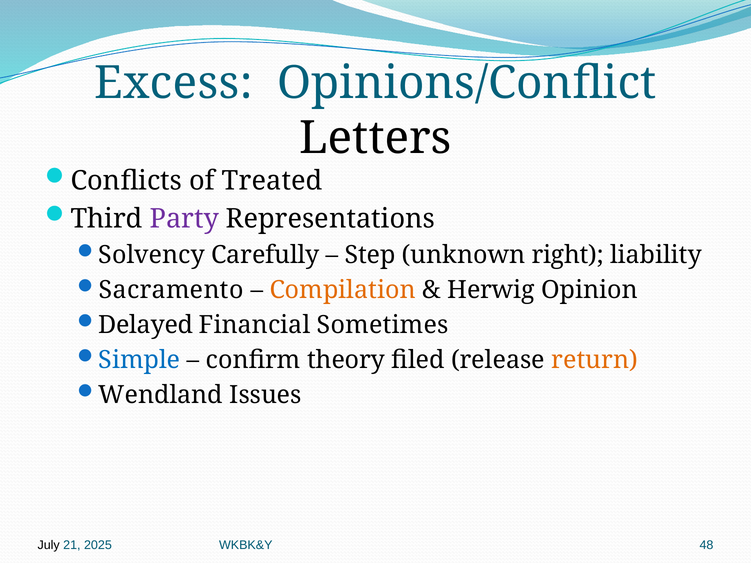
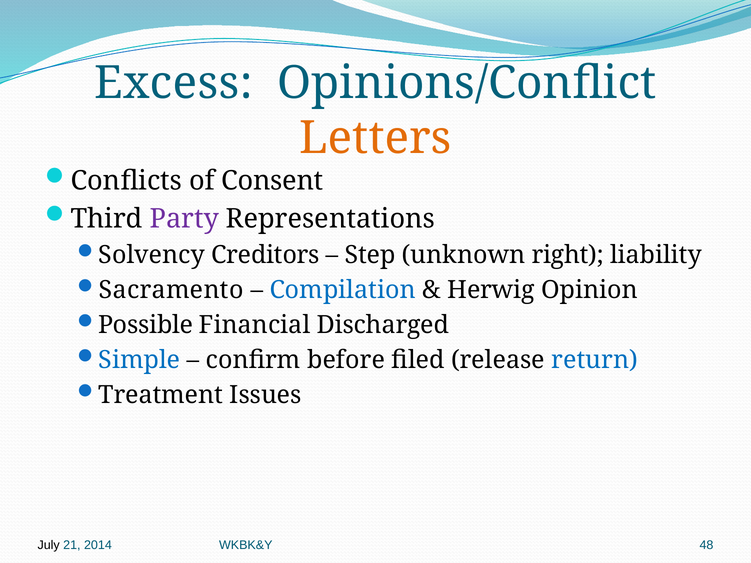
Letters colour: black -> orange (375, 138)
Treated: Treated -> Consent (272, 181)
Carefully: Carefully -> Creditors (265, 255)
Compilation colour: orange -> blue (343, 290)
Delayed: Delayed -> Possible (146, 325)
Sometimes: Sometimes -> Discharged (383, 325)
theory: theory -> before (346, 360)
return colour: orange -> blue (595, 360)
Wendland: Wendland -> Treatment (161, 395)
2025: 2025 -> 2014 (98, 545)
